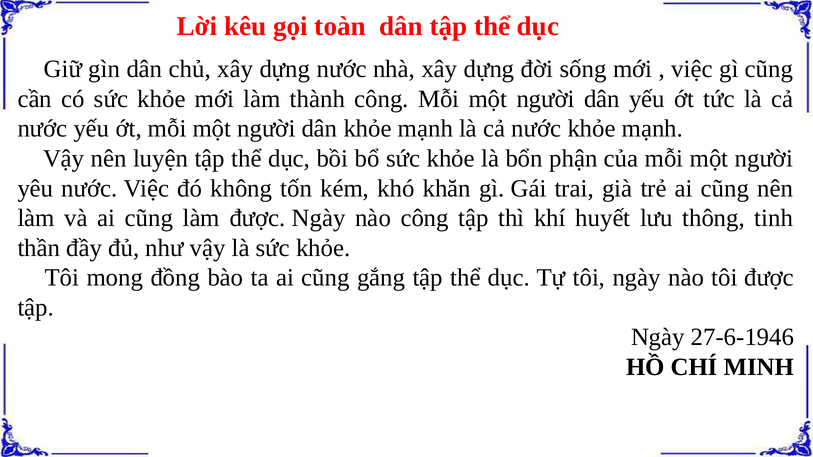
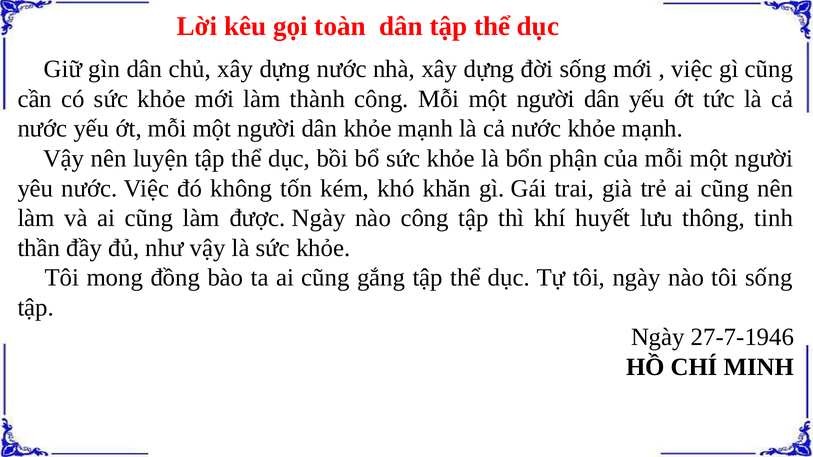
tôi được: được -> sống (769, 278)
27-6-1946: 27-6-1946 -> 27-7-1946 (743, 337)
